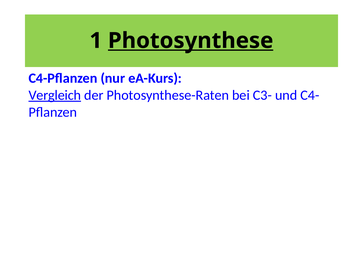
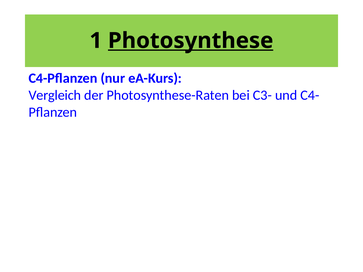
Vergleich underline: present -> none (55, 95)
